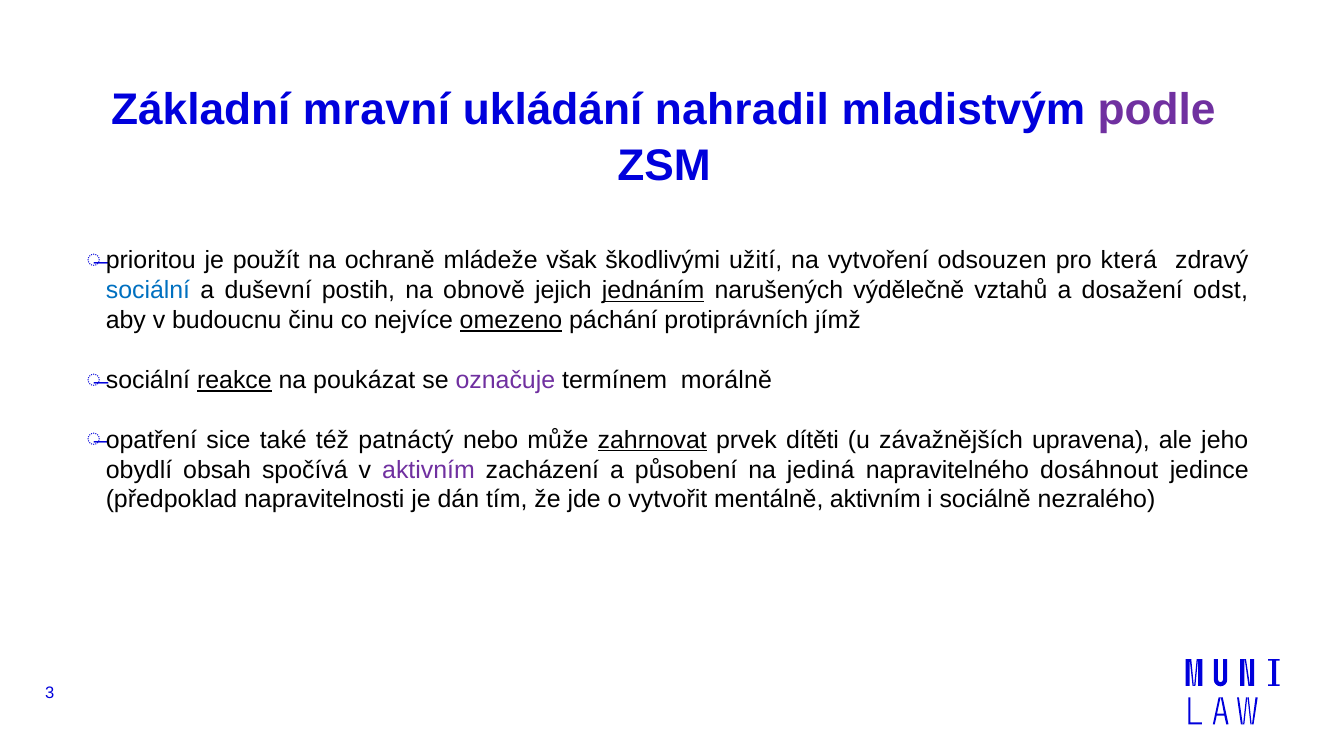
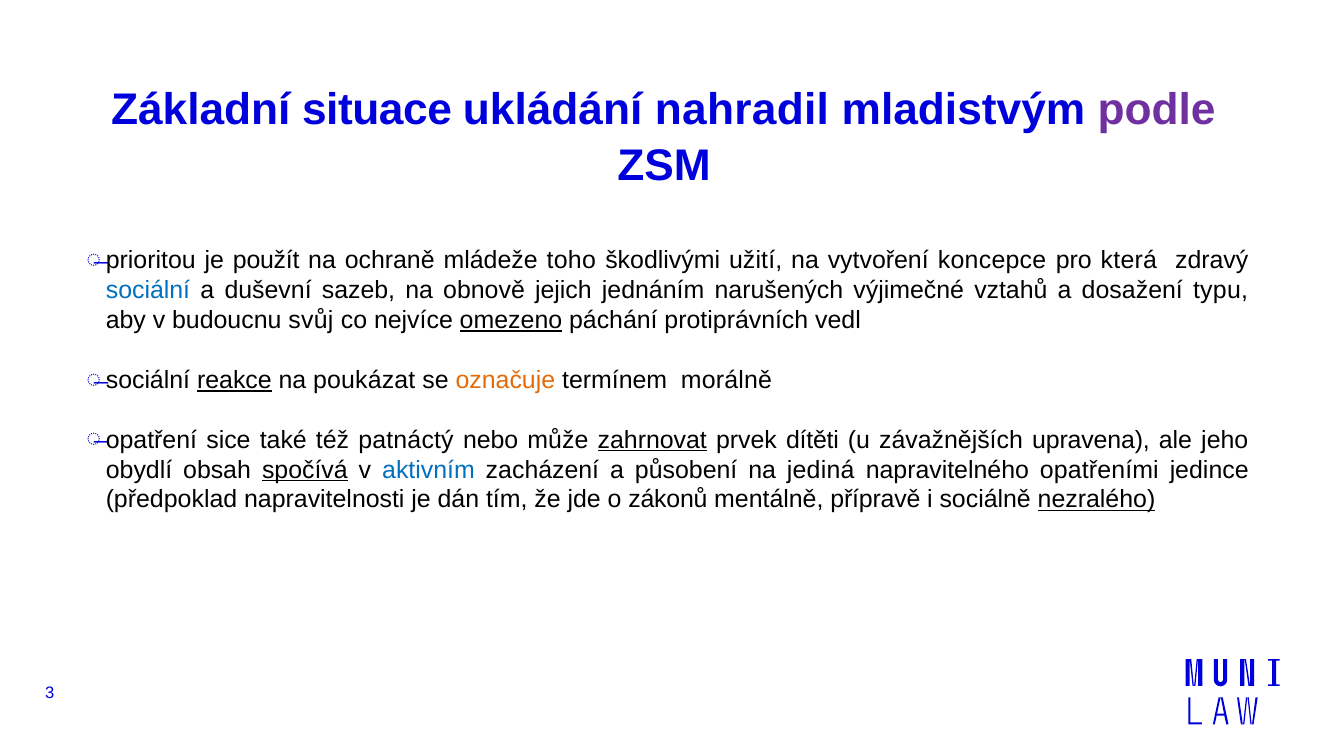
mravní: mravní -> situace (377, 110)
však: však -> toho (571, 261)
odsouzen: odsouzen -> koncepce (992, 261)
postih: postih -> sazeb (358, 291)
jednáním underline: present -> none (653, 291)
výdělečně: výdělečně -> výjimečné (909, 291)
odst: odst -> typu (1221, 291)
činu: činu -> svůj (311, 320)
jímž: jímž -> vedl (838, 320)
označuje colour: purple -> orange (505, 380)
spočívá underline: none -> present (305, 470)
aktivním colour: purple -> blue (429, 470)
dosáhnout: dosáhnout -> opatřeními (1099, 470)
vytvořit: vytvořit -> zákonů (668, 500)
mentálně aktivním: aktivním -> přípravě (875, 500)
nezralého underline: none -> present (1097, 500)
